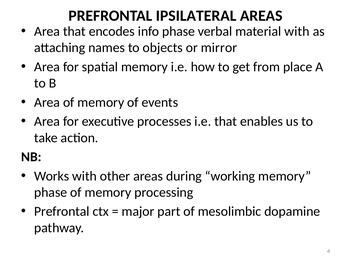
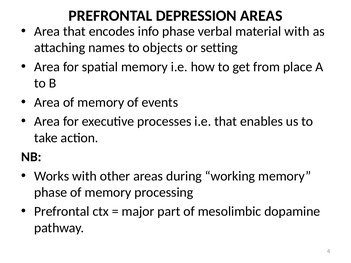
IPSILATERAL: IPSILATERAL -> DEPRESSION (196, 16)
mirror: mirror -> setting (219, 48)
